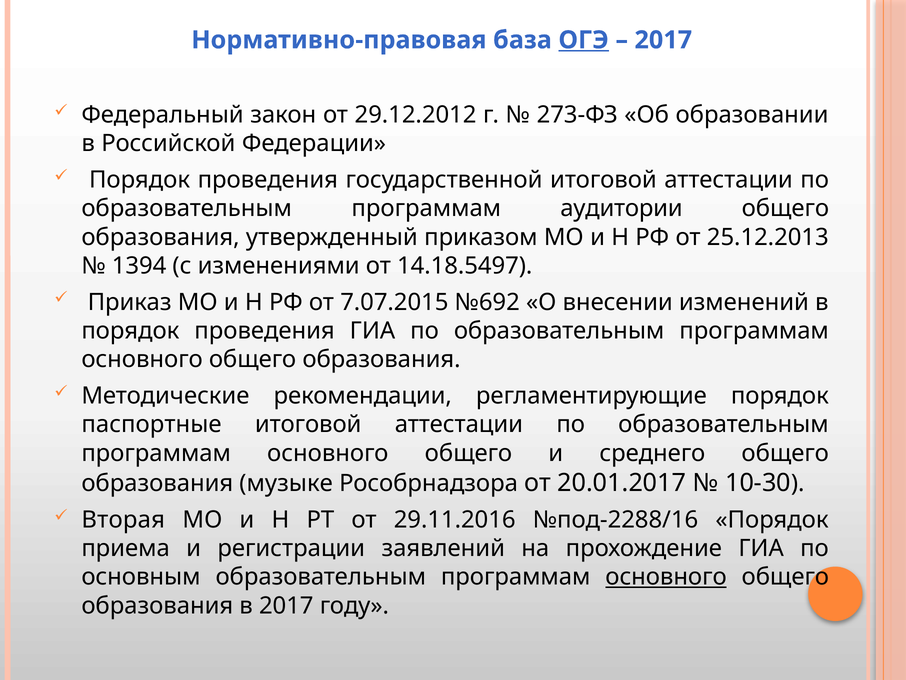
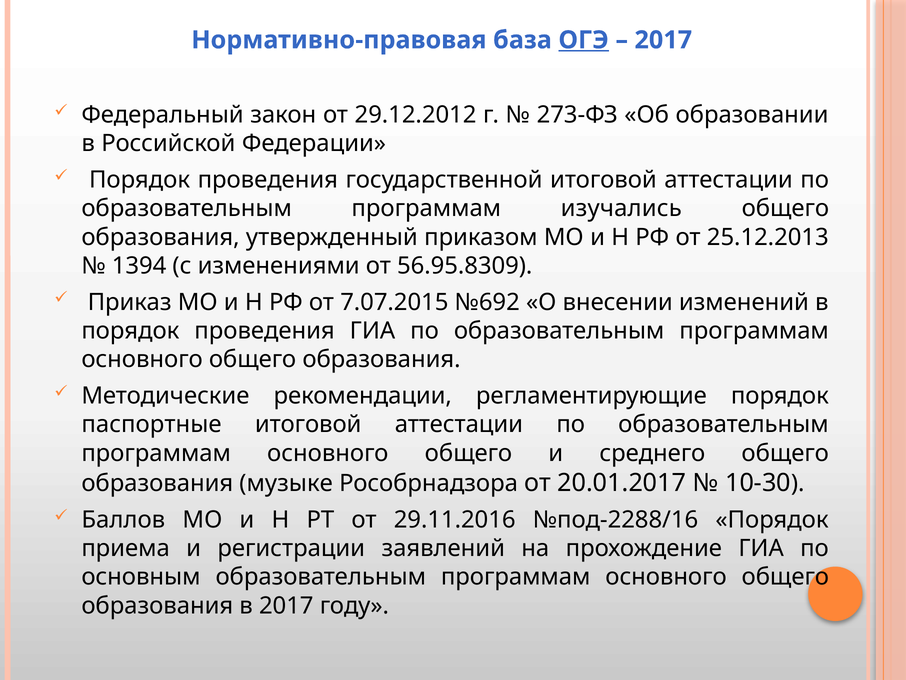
аудитории: аудитории -> изучались (621, 208)
14.18.5497: 14.18.5497 -> 56.95.8309 (465, 266)
Вторая: Вторая -> Баллов (123, 519)
основного underline: present -> none (666, 577)
